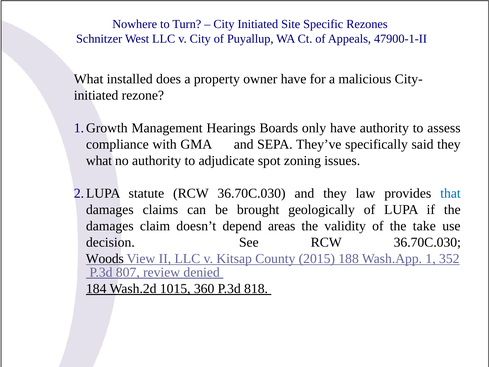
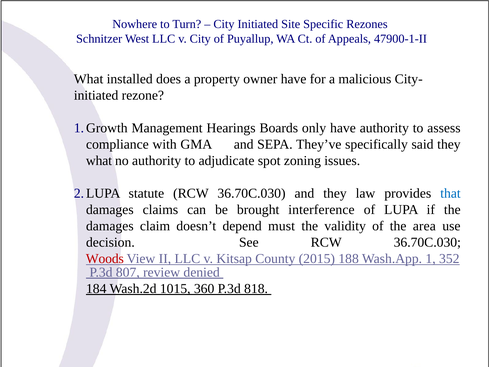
geologically: geologically -> interference (321, 210)
areas: areas -> must (282, 226)
take: take -> area (424, 226)
Woods colour: black -> red (105, 258)
